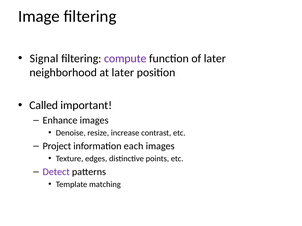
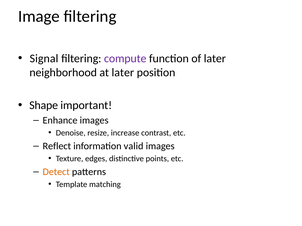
Called: Called -> Shape (44, 106)
Project: Project -> Reflect (57, 146)
each: each -> valid (134, 146)
Detect colour: purple -> orange (56, 172)
